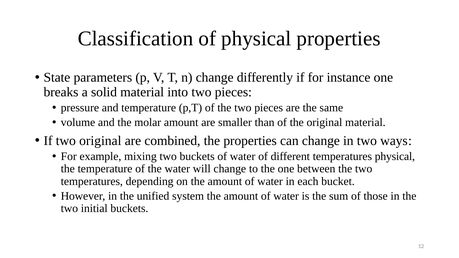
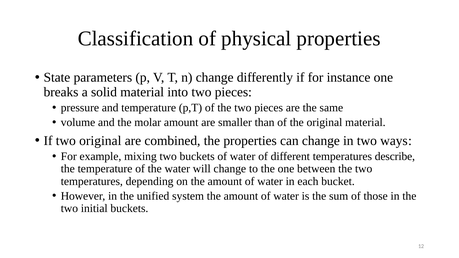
temperatures physical: physical -> describe (395, 157)
